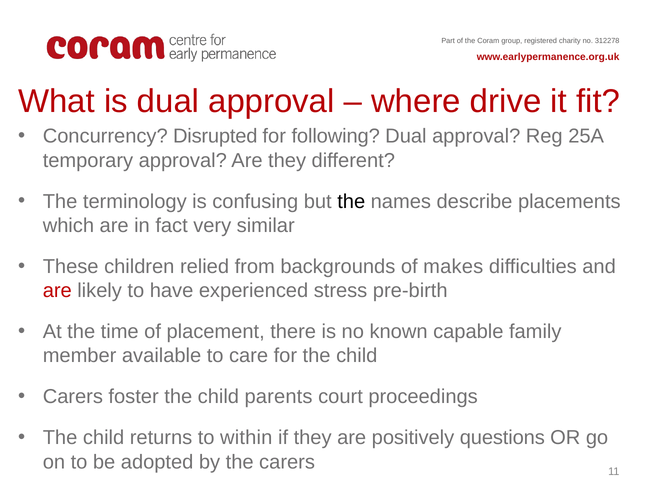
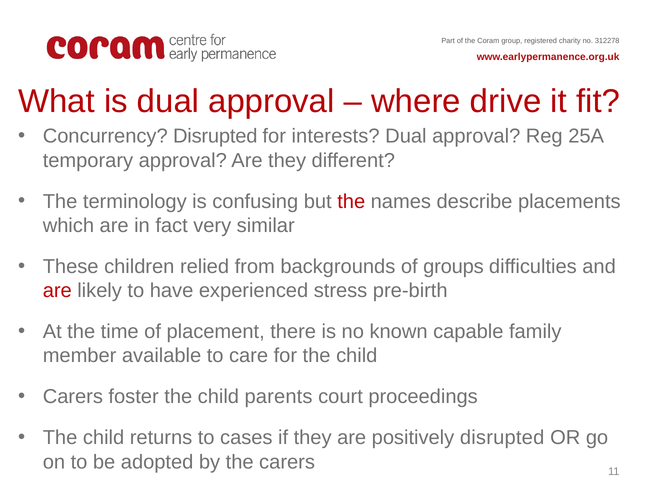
following: following -> interests (336, 136)
the colour: black -> red (351, 202)
makes: makes -> groups (453, 267)
within: within -> cases (246, 438)
positively questions: questions -> disrupted (502, 438)
